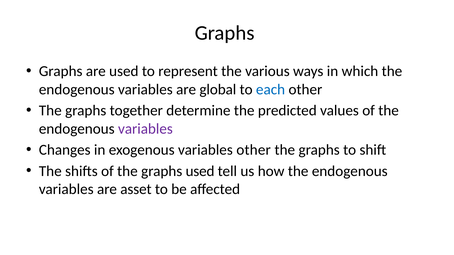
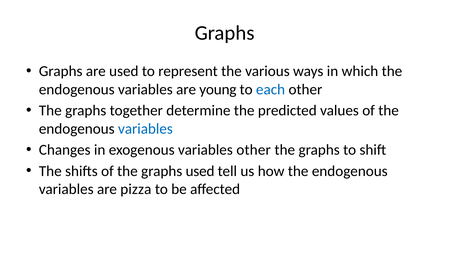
global: global -> young (218, 90)
variables colour: purple -> blue (145, 129)
asset: asset -> pizza (136, 190)
